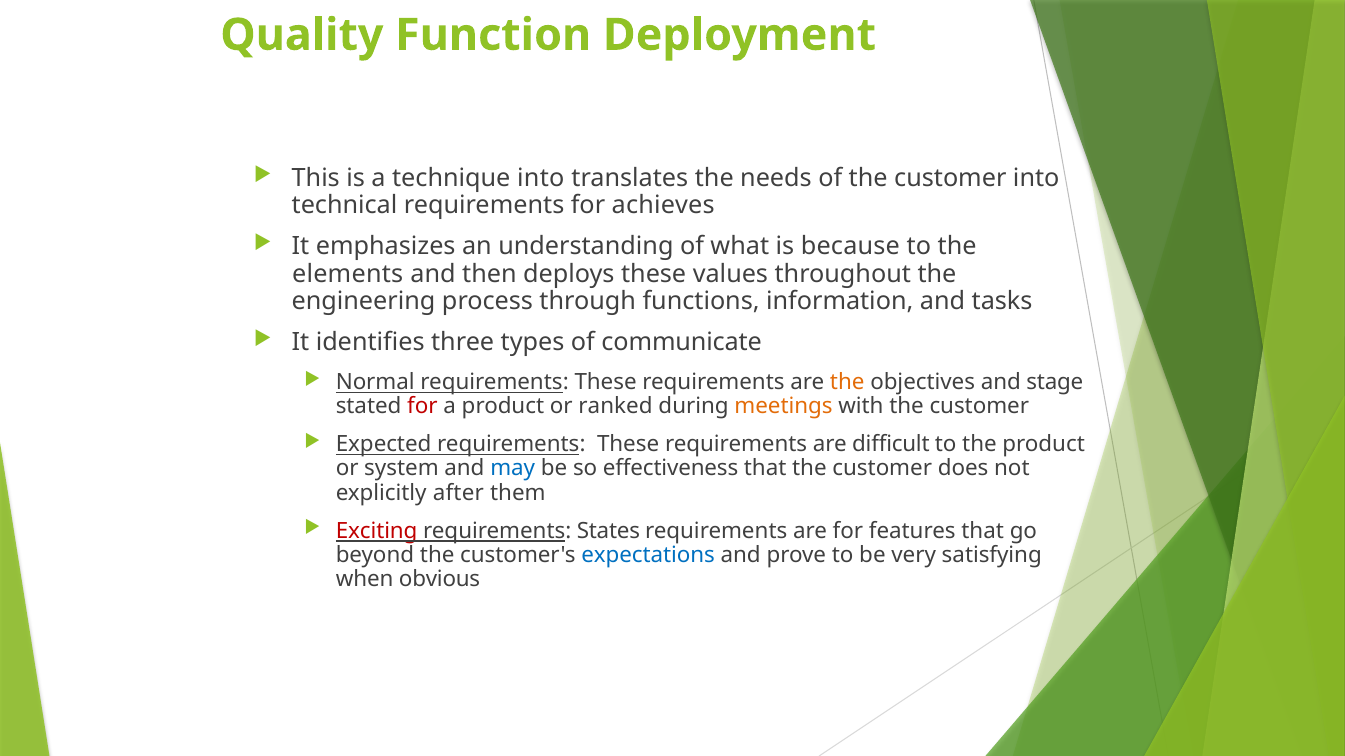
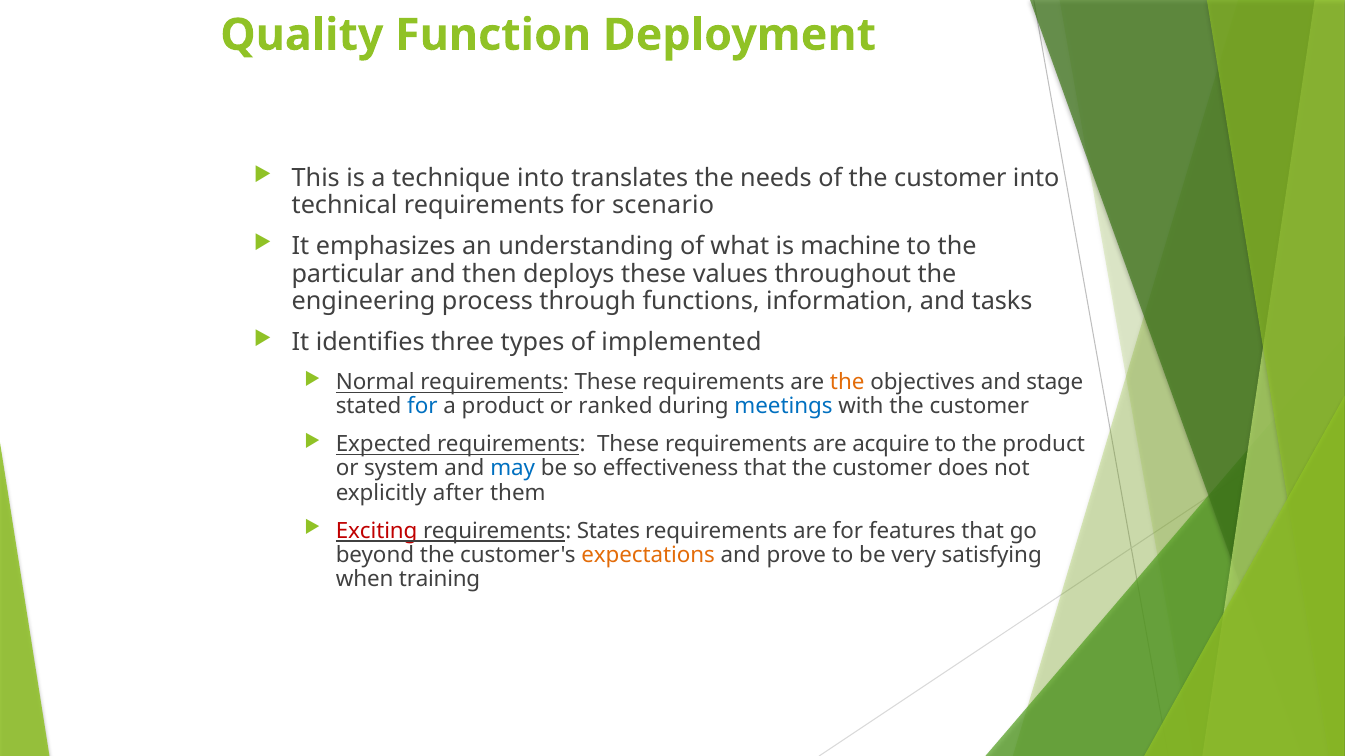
achieves: achieves -> scenario (663, 205)
because: because -> machine (851, 247)
elements: elements -> particular (348, 274)
communicate: communicate -> implemented (682, 343)
for colour: red -> blue (422, 406)
meetings colour: orange -> blue (784, 406)
difficult: difficult -> acquire (891, 445)
expectations colour: blue -> orange (648, 555)
obvious: obvious -> training (440, 580)
